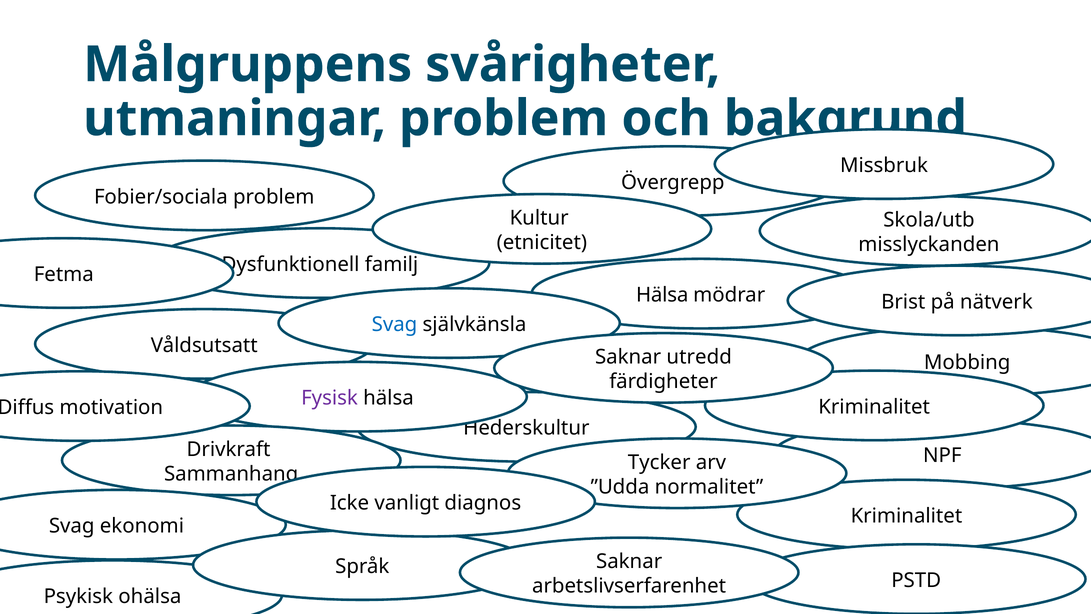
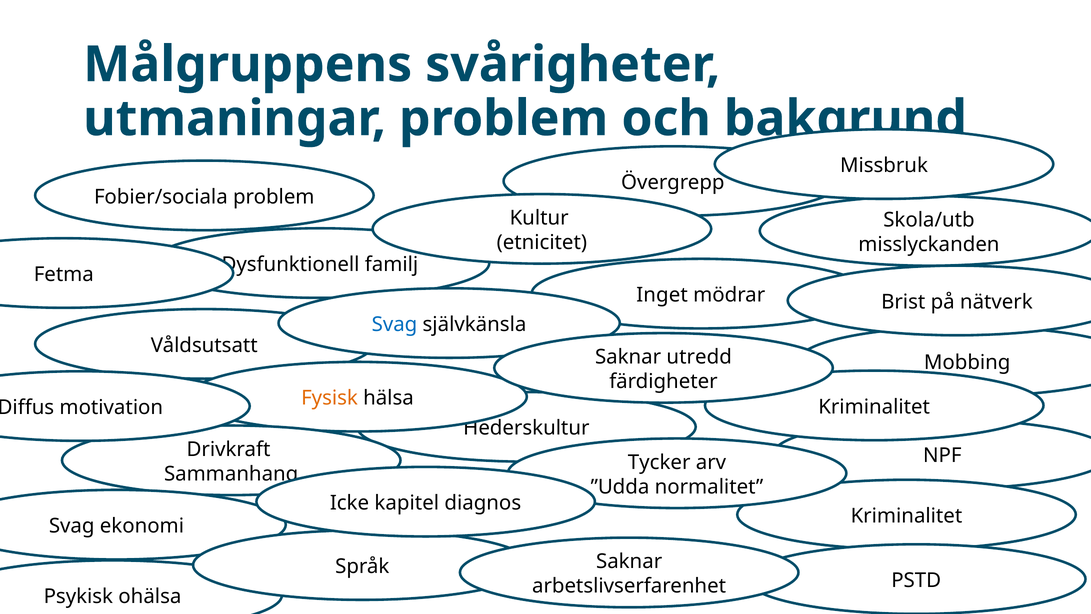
Hälsa: Hälsa -> Inget (662, 295)
Fysisk colour: purple -> orange (329, 398)
vanligt: vanligt -> kapitel (407, 503)
